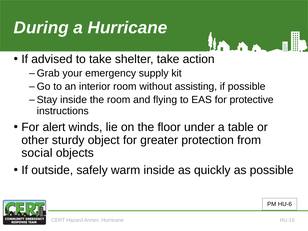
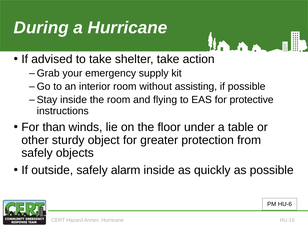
alert: alert -> than (54, 127)
social: social -> safely (37, 153)
warm: warm -> alarm (126, 170)
